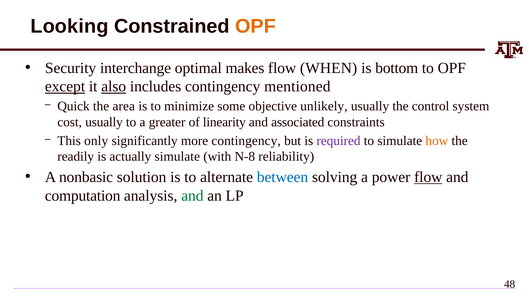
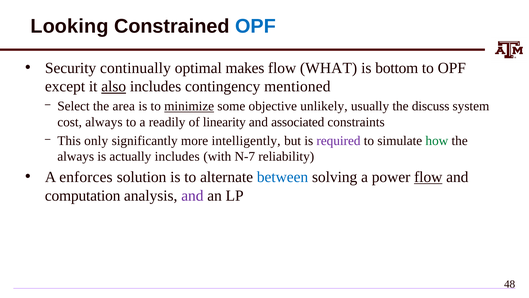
OPF colour: orange -> blue (256, 26)
interchange: interchange -> continually (135, 68)
WHEN: WHEN -> WHAT (329, 68)
except underline: present -> none (65, 86)
Quick: Quick -> Select (74, 106)
minimize underline: none -> present (189, 106)
control: control -> discuss (431, 106)
cost usually: usually -> always (104, 122)
greater: greater -> readily (167, 122)
more contingency: contingency -> intelligently (246, 140)
how colour: orange -> green (437, 140)
readily: readily -> always (76, 156)
actually simulate: simulate -> includes (177, 156)
N-8: N-8 -> N-7 (245, 156)
nonbasic: nonbasic -> enforces (86, 177)
and colour: green -> purple (192, 195)
